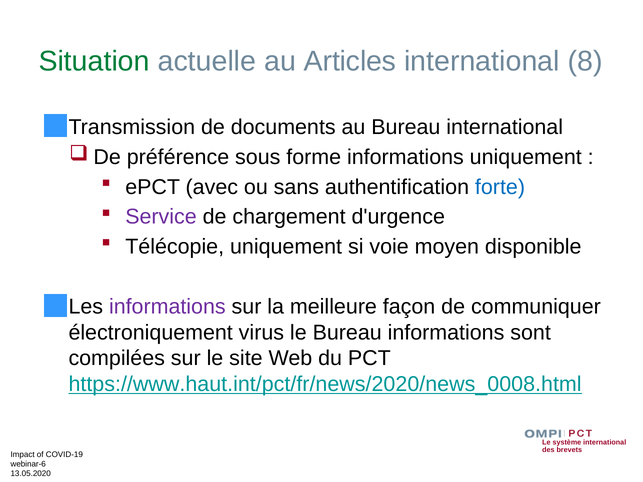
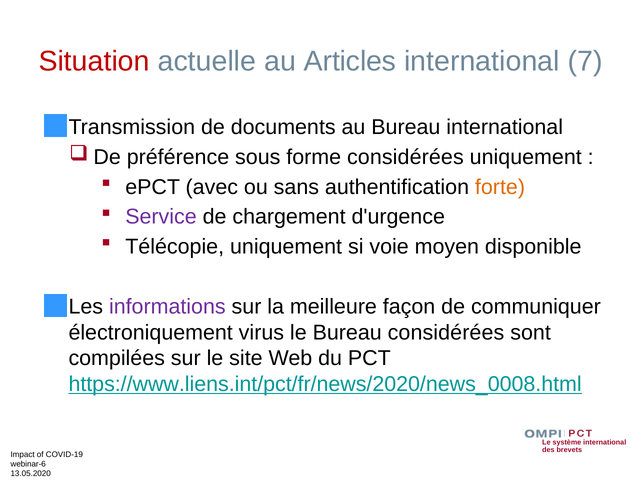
Situation colour: green -> red (94, 61)
8: 8 -> 7 (585, 61)
forme informations: informations -> considérées (405, 157)
forte colour: blue -> orange (500, 187)
Bureau informations: informations -> considérées (446, 333)
https://www.haut.int/pct/fr/news/2020/news_0008.html: https://www.haut.int/pct/fr/news/2020/news_0008.html -> https://www.liens.int/pct/fr/news/2020/news_0008.html (325, 384)
